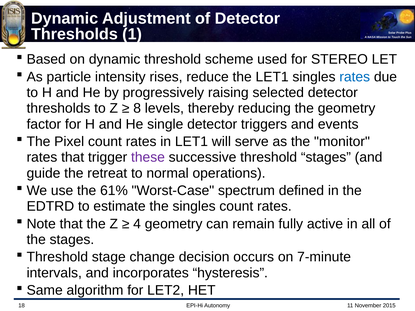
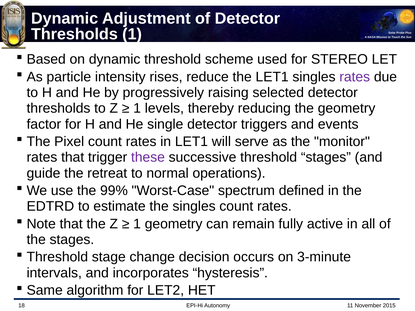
rates colour: blue -> purple (355, 77)
8: 8 -> 1 (137, 108)
61%: 61% -> 99% (114, 191)
4: 4 -> 1 (137, 224)
7-minute: 7-minute -> 3-minute (324, 257)
